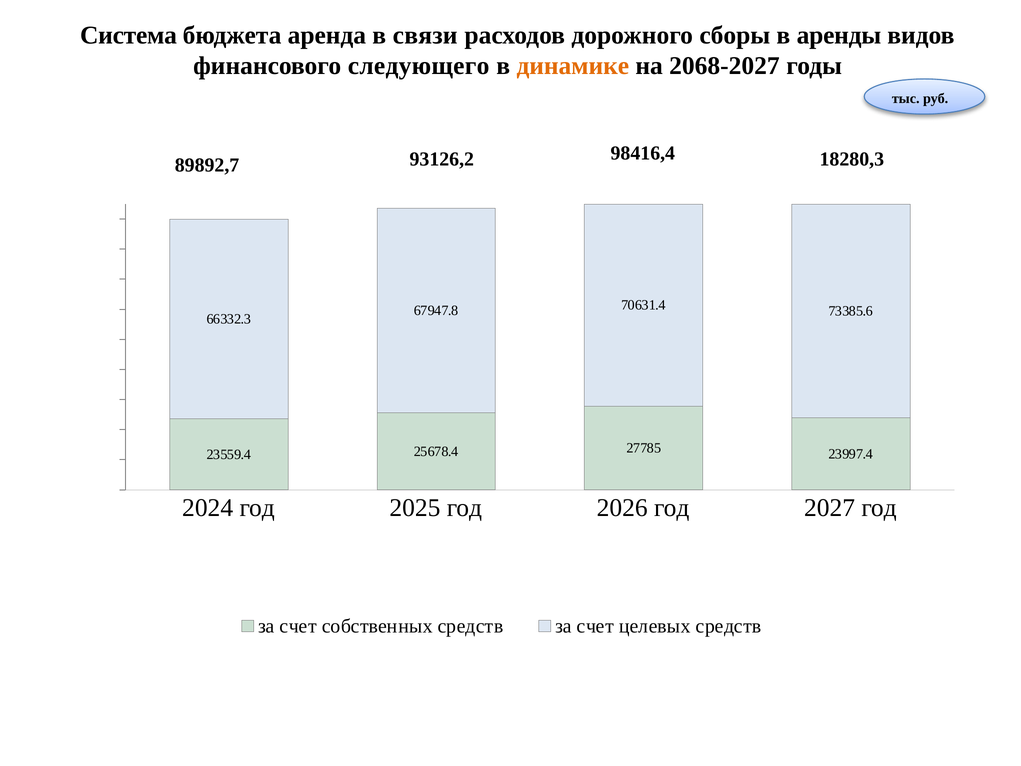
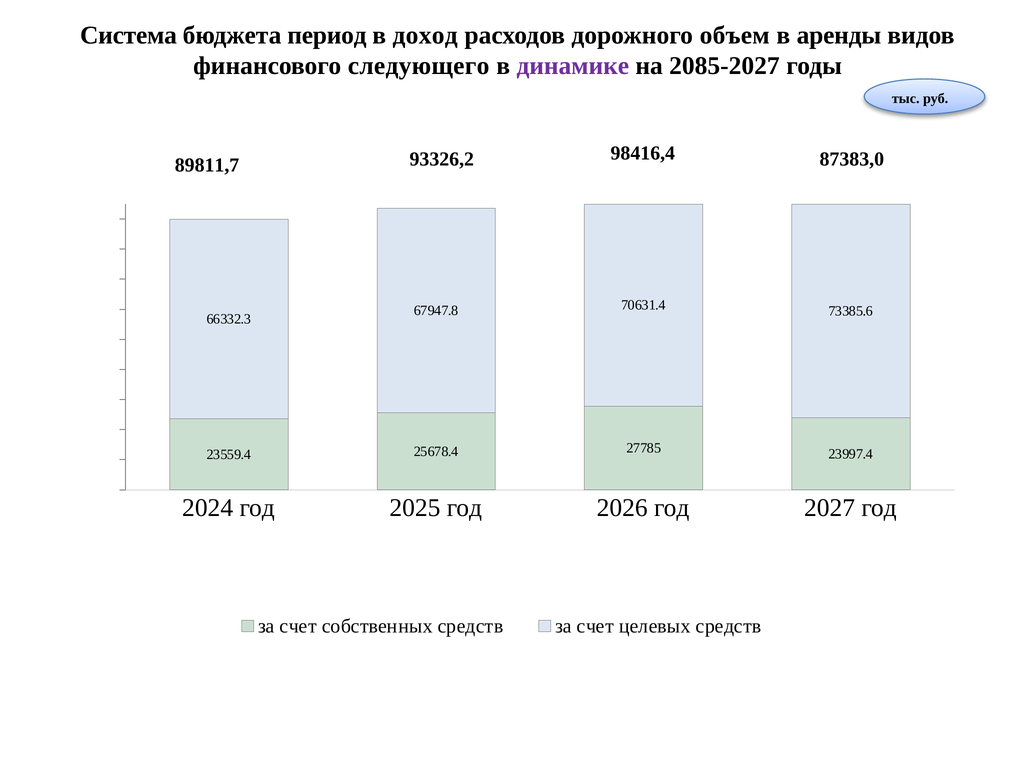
аренда: аренда -> период (327, 35)
связи: связи -> доход (425, 35)
сборы: сборы -> объем (735, 35)
динамике colour: orange -> purple (573, 66)
2068-2027: 2068-2027 -> 2085-2027 (724, 66)
93126,2: 93126,2 -> 93326,2 (442, 159)
18280,3: 18280,3 -> 87383,0 (852, 159)
89892,7: 89892,7 -> 89811,7 (207, 165)
